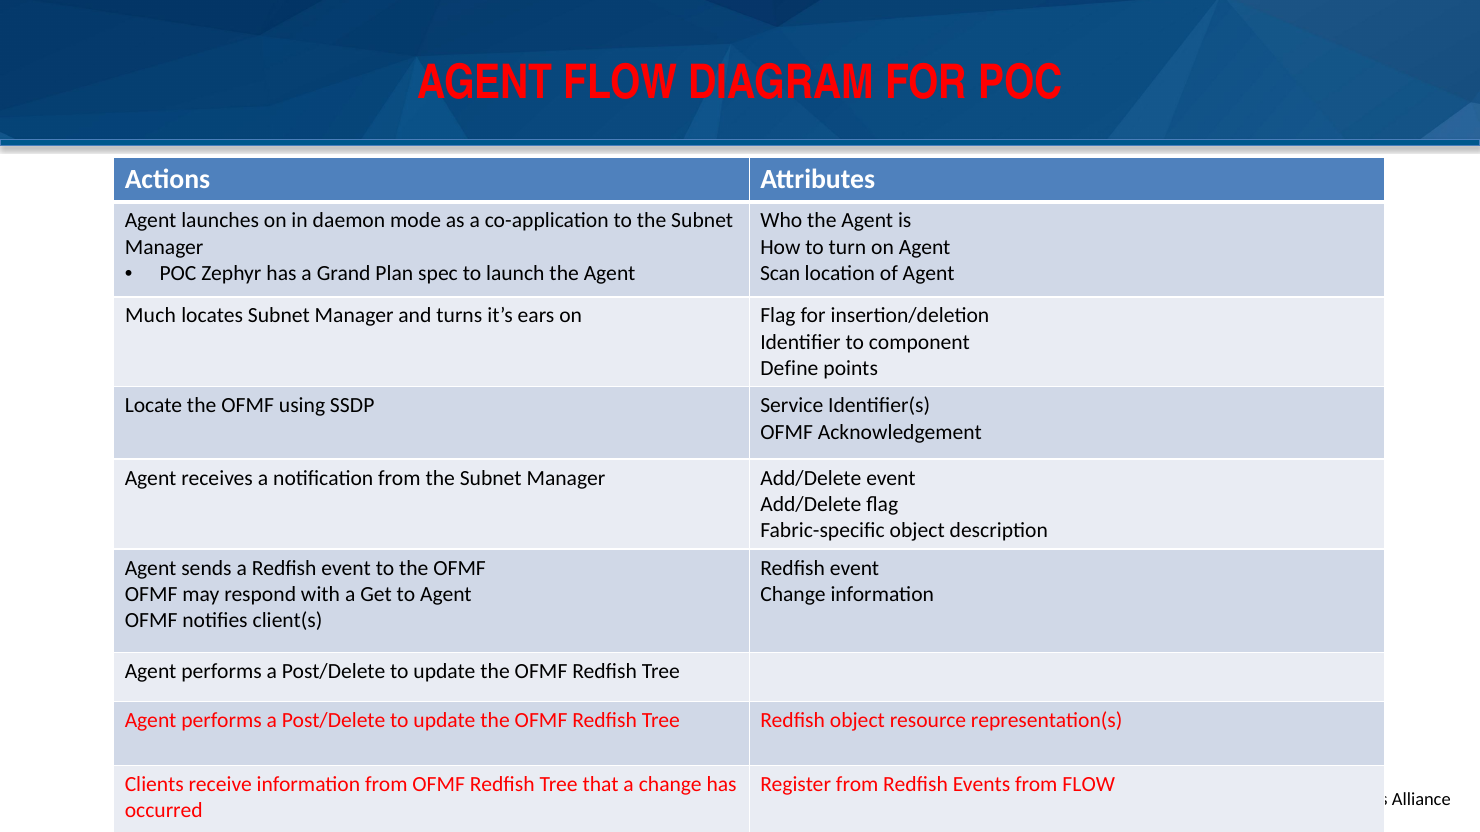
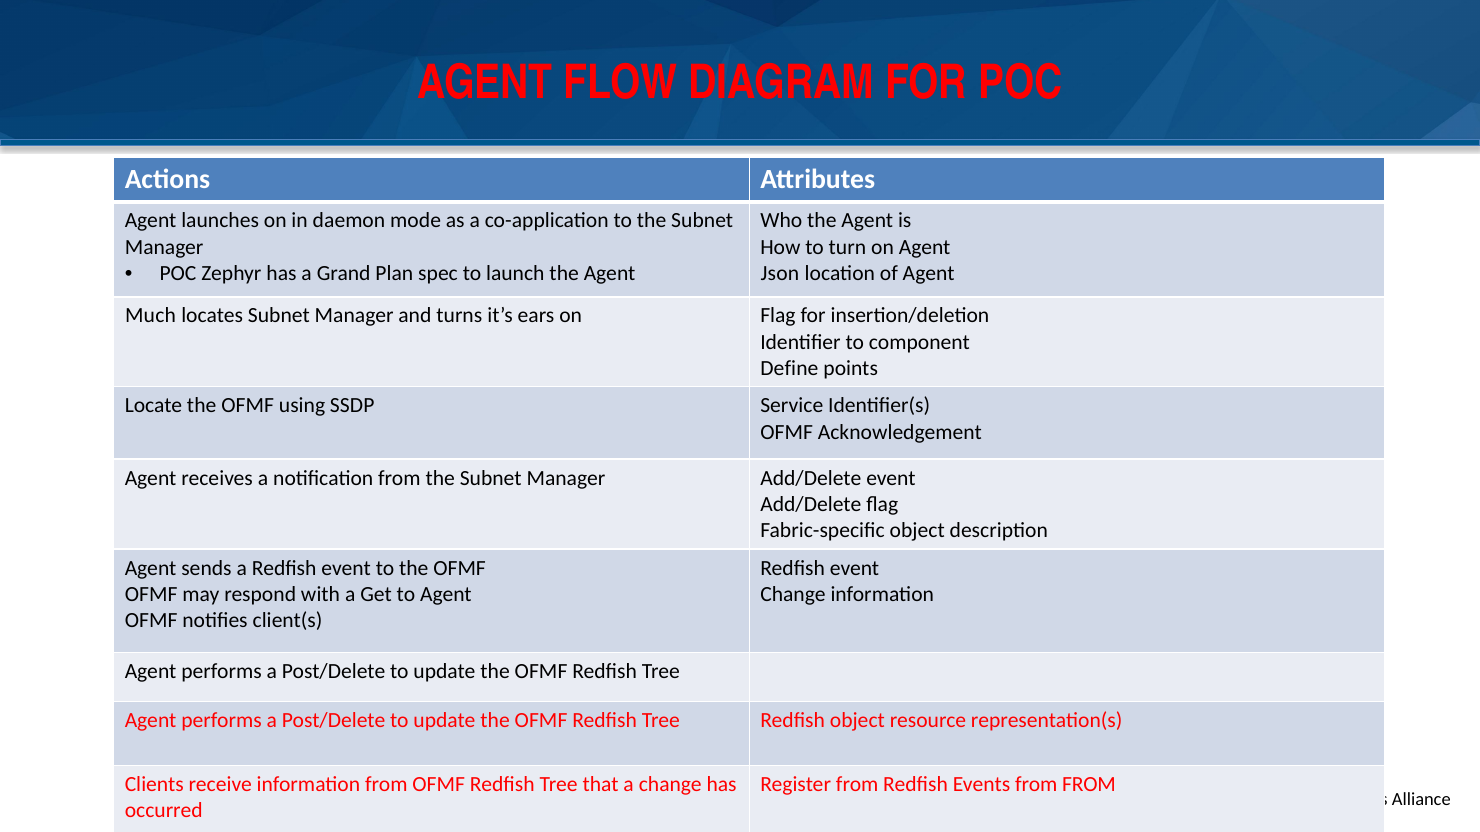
Scan: Scan -> Json (780, 274)
from FLOW: FLOW -> FROM (1089, 785)
